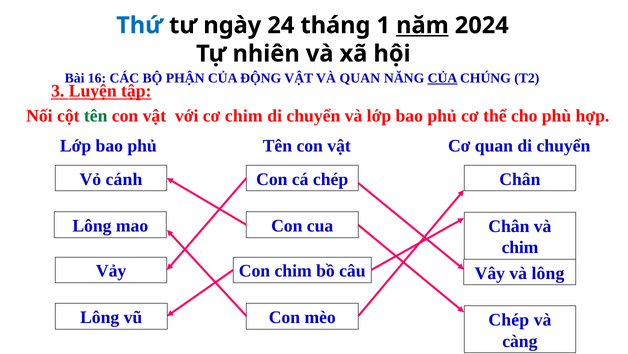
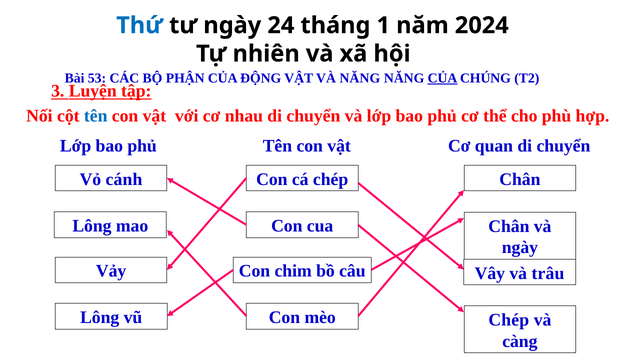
năm underline: present -> none (422, 25)
16: 16 -> 53 (97, 78)
VÀ QUAN: QUAN -> NĂNG (360, 78)
tên colour: green -> blue (96, 116)
cơ chim: chim -> nhau (244, 116)
chim: chim -> ngày (520, 247)
và lông: lông -> trâu (548, 273)
